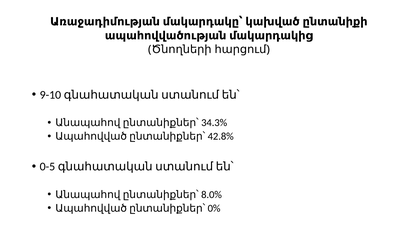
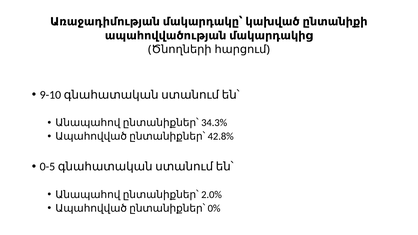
8.0%: 8.0% -> 2.0% (212, 195)
